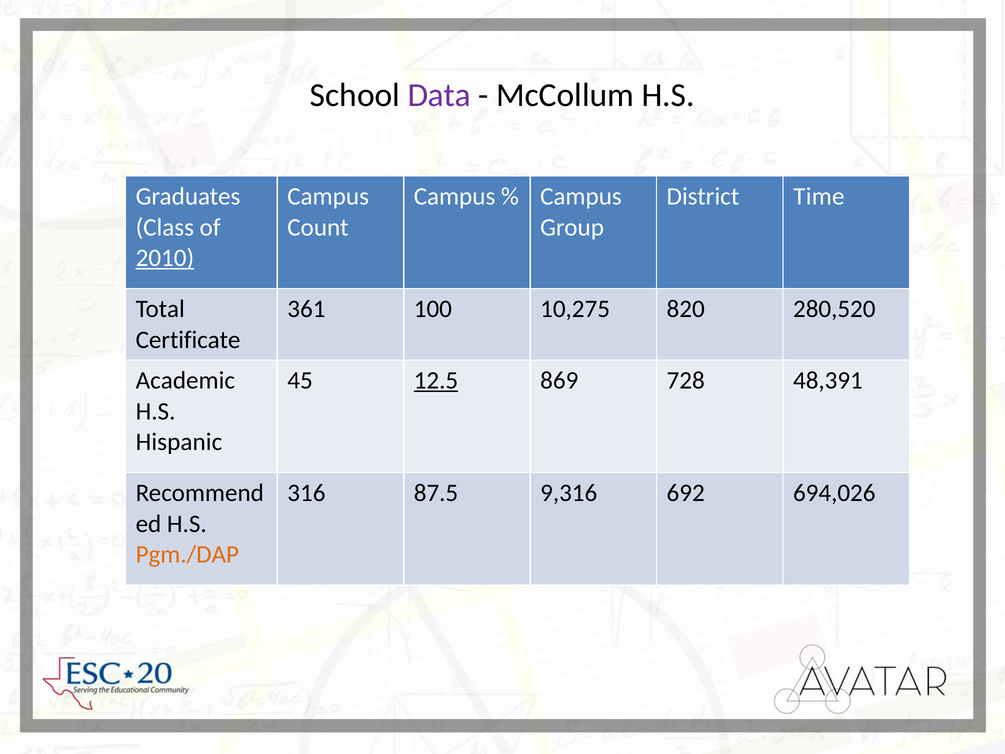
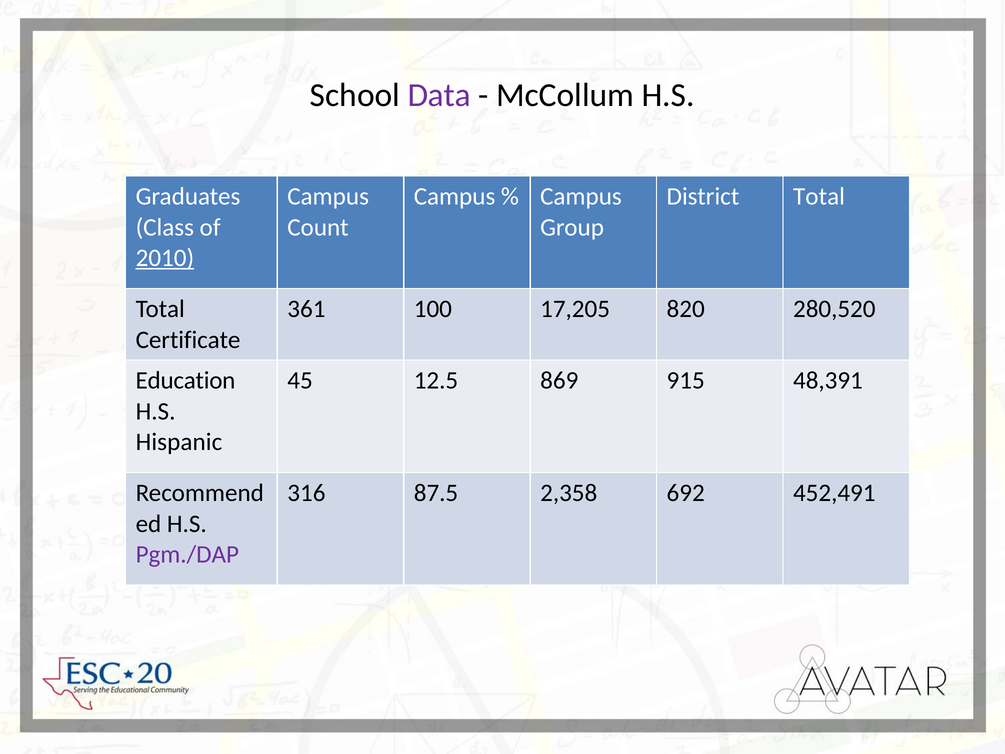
District Time: Time -> Total (819, 197)
10,275: 10,275 -> 17,205 (575, 309)
Academic: Academic -> Education (186, 380)
12.5 underline: present -> none (436, 380)
728: 728 -> 915 (686, 380)
9,316: 9,316 -> 2,358 (569, 493)
694,026: 694,026 -> 452,491 (834, 493)
Pgm./DAP colour: orange -> purple (187, 554)
